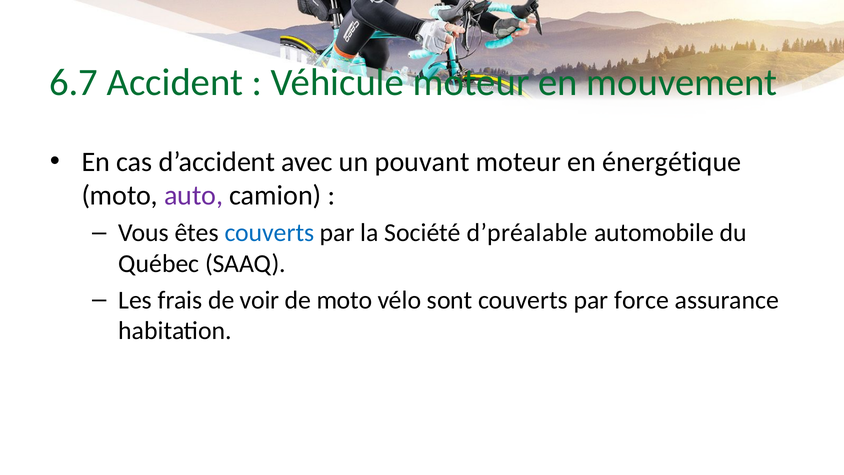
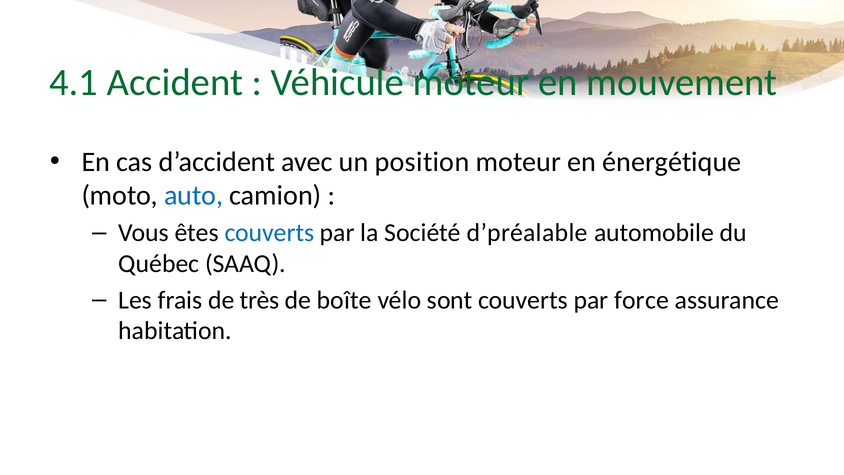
6.7: 6.7 -> 4.1 (74, 82)
pouvant: pouvant -> position (422, 162)
auto colour: purple -> blue (194, 196)
voir: voir -> très (260, 300)
de moto: moto -> boîte (344, 300)
